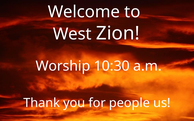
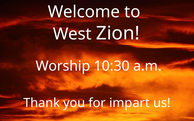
people: people -> impart (129, 103)
